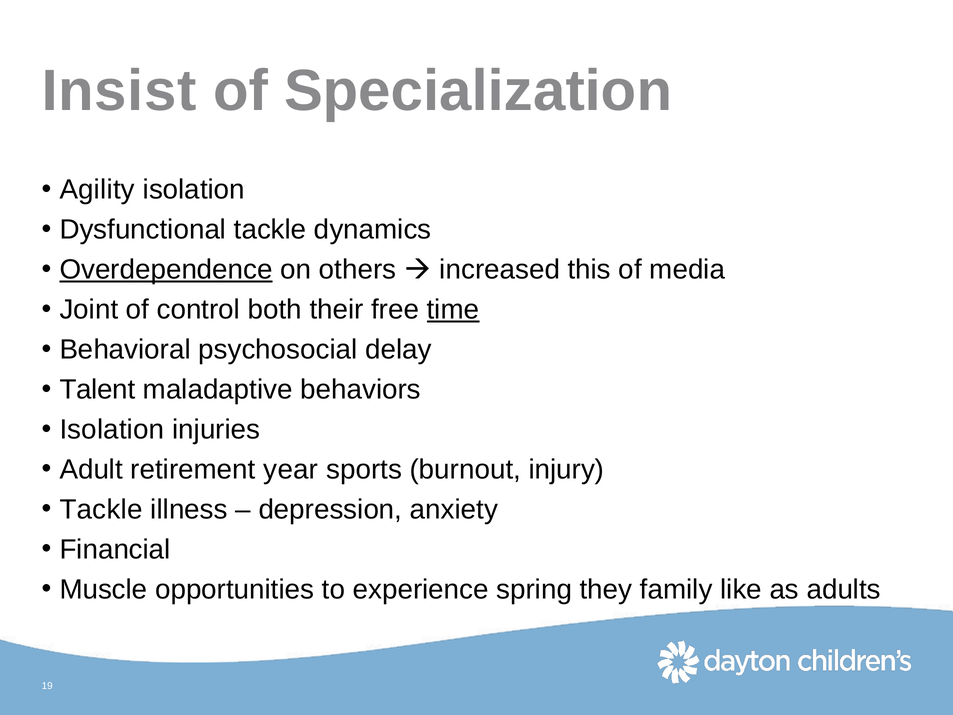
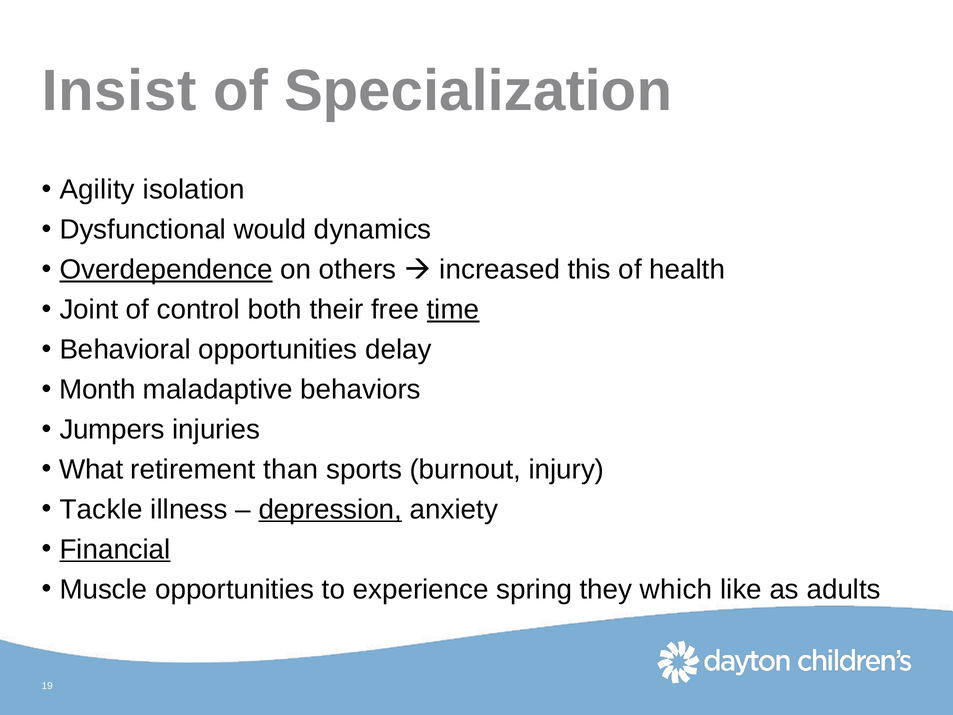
Dysfunctional tackle: tackle -> would (270, 230)
media: media -> health (687, 269)
Behavioral psychosocial: psychosocial -> opportunities (278, 349)
Talent: Talent -> Month (97, 389)
Isolation: Isolation -> Jumpers (112, 429)
Adult: Adult -> What (91, 469)
year: year -> than (291, 469)
depression underline: none -> present (330, 509)
Financial underline: none -> present (115, 549)
family: family -> which (676, 589)
